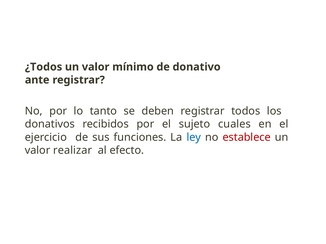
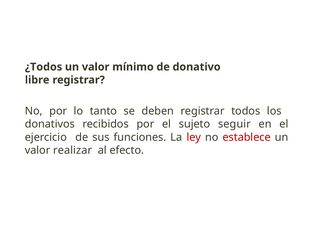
ante: ante -> libre (37, 80)
cuales: cuales -> seguir (234, 124)
ley colour: blue -> red (194, 137)
